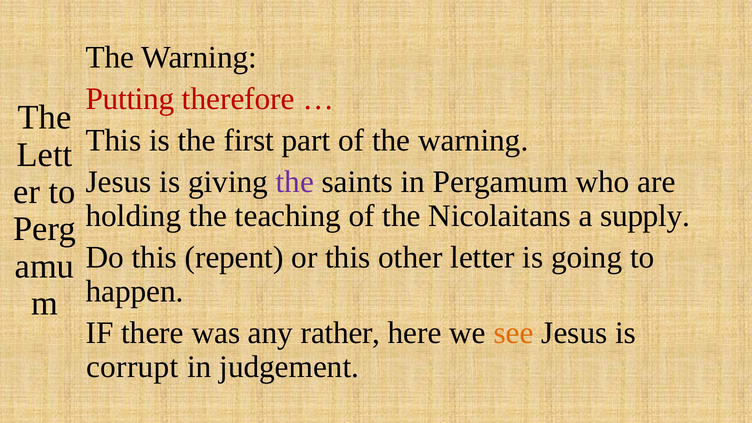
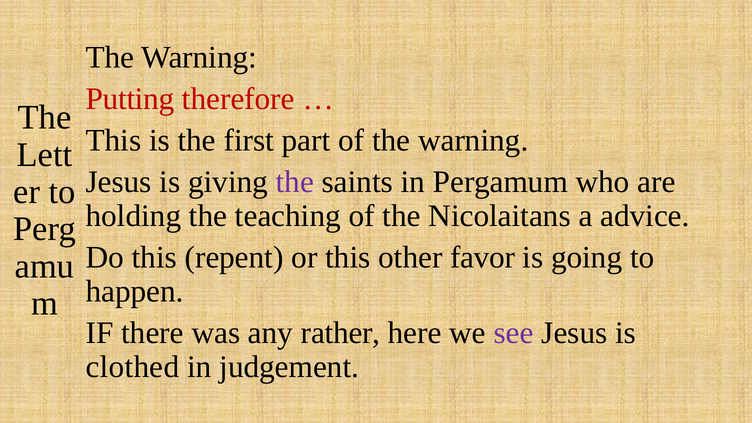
supply: supply -> advice (645, 216)
letter: letter -> favor (483, 258)
see colour: orange -> purple (514, 333)
corrupt: corrupt -> clothed (132, 367)
